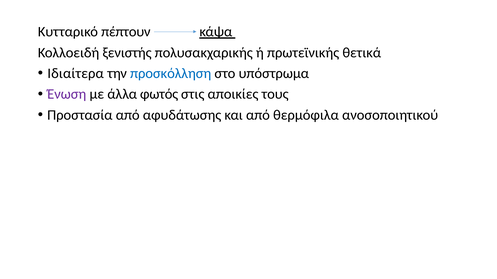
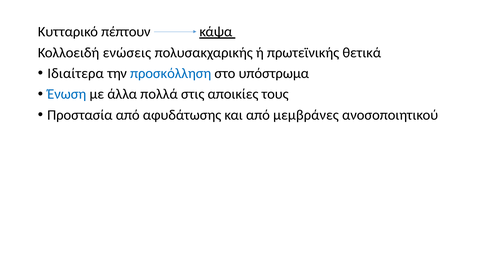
ξενιστής: ξενιστής -> ενώσεις (127, 53)
Ένωση colour: purple -> blue (67, 94)
φωτός: φωτός -> πολλά (159, 94)
θερμόφιλα: θερμόφιλα -> μεμβράνες (306, 115)
